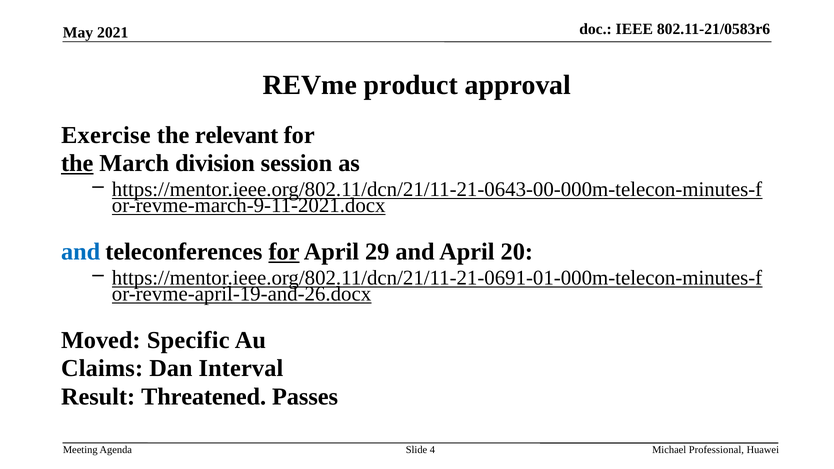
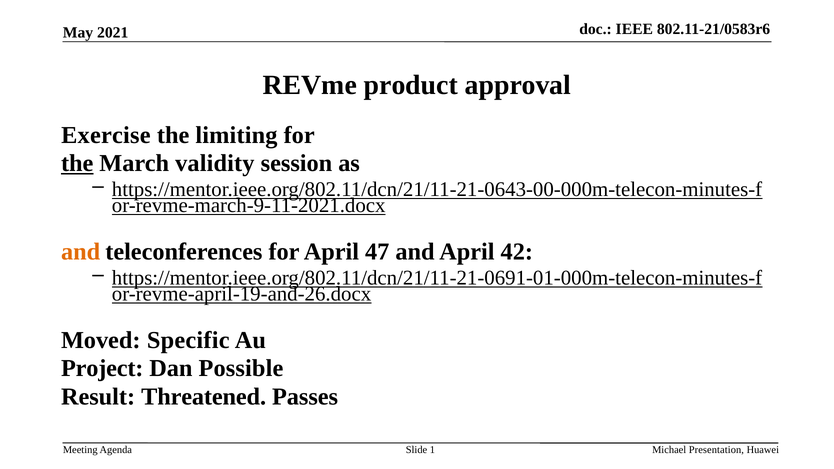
relevant: relevant -> limiting (236, 135)
division: division -> validity (215, 163)
and colour: blue -> orange (81, 252)
for underline: present -> none (284, 252)
29: 29 -> 47 (377, 252)
20: 20 -> 42 (517, 252)
Claims: Claims -> Project (102, 368)
Interval: Interval -> Possible (241, 368)
4: 4 -> 1 (432, 450)
Professional: Professional -> Presentation (716, 450)
